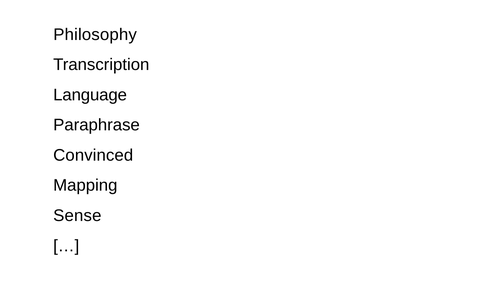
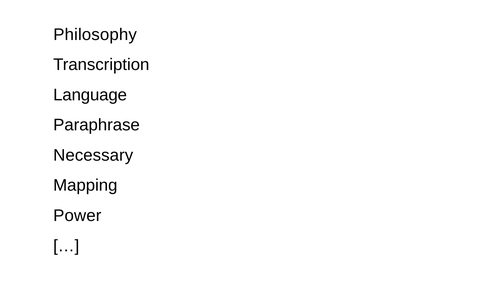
Convinced: Convinced -> Necessary (93, 155)
Sense: Sense -> Power (77, 216)
